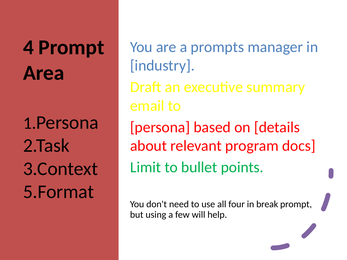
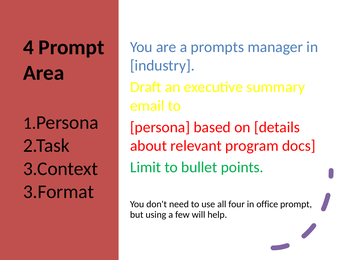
5.Format: 5.Format -> 3.Format (58, 192)
break: break -> office (267, 204)
